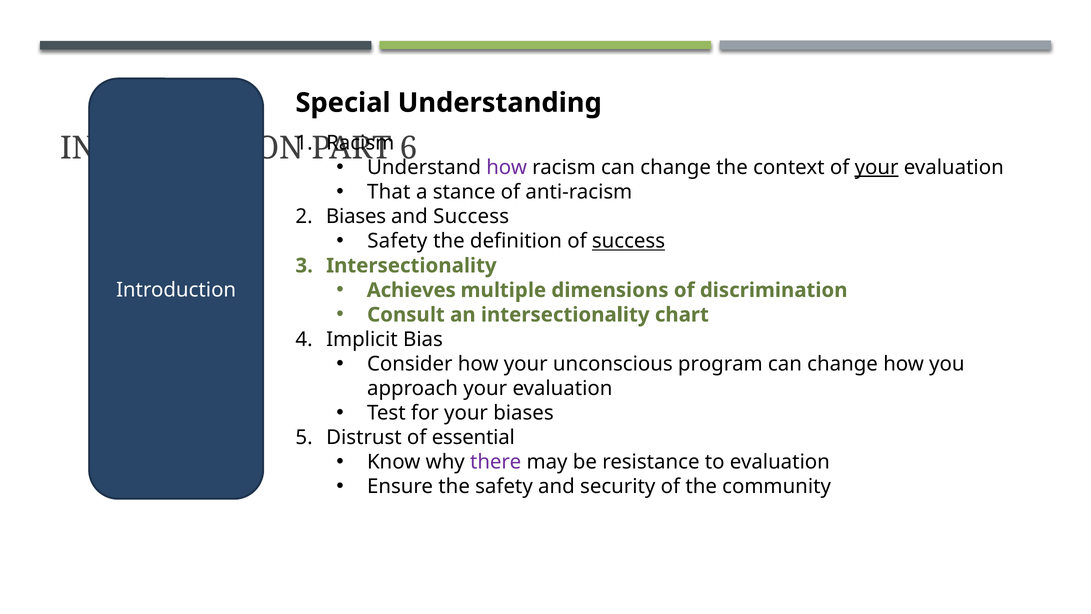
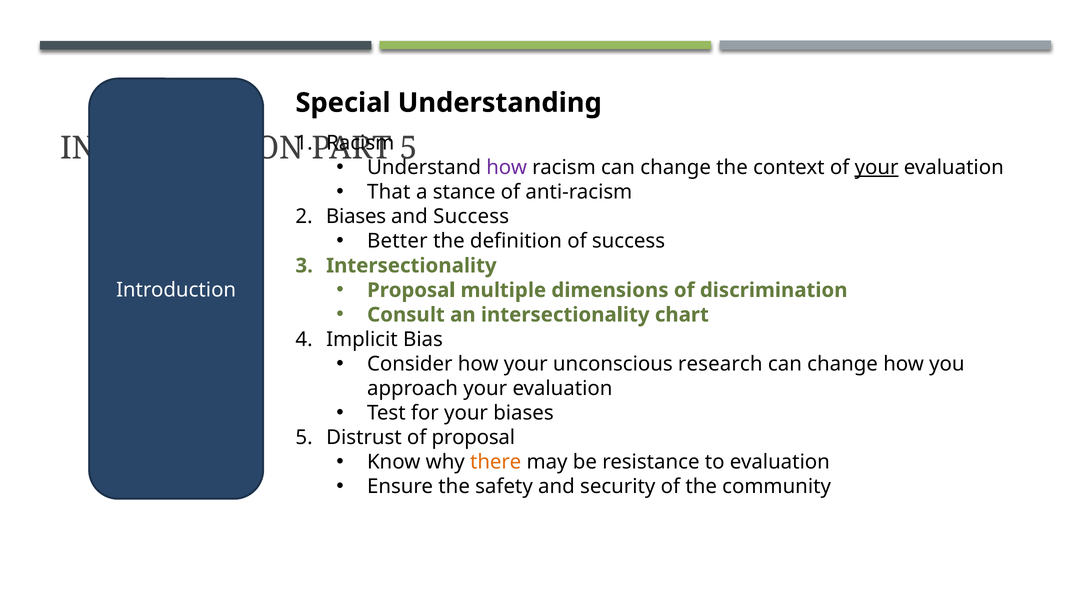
6: 6 -> 5 (409, 148)
Safety: Safety -> Better (397, 241)
success underline: present -> none (628, 241)
Achieves: Achieves -> Proposal (411, 290)
program: program -> research (720, 364)
of essential: essential -> proposal (473, 437)
there colour: purple -> orange (496, 462)
